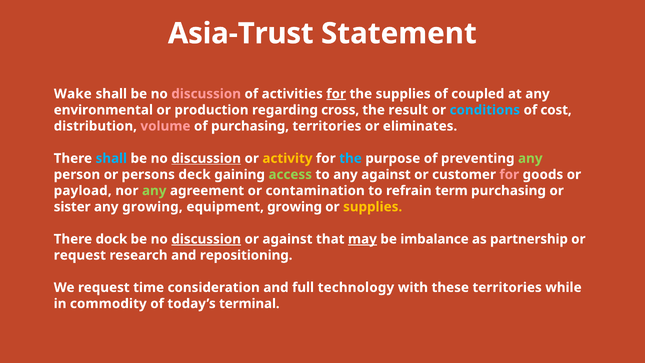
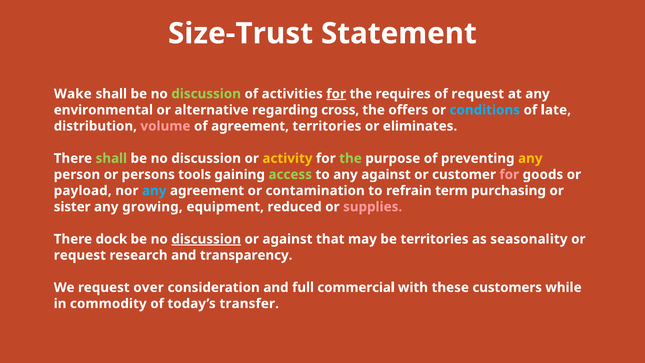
Asia-Trust: Asia-Trust -> Size-Trust (241, 33)
discussion colour: pink -> light green (206, 94)
the supplies: supplies -> requires (403, 94)
of coupled: coupled -> request (478, 94)
production: production -> alternative (211, 110)
result: result -> offers (408, 110)
cost: cost -> late (556, 110)
of purchasing: purchasing -> agreement (250, 126)
shall colour: light blue -> light green (111, 158)
discussion underline: present -> none (206, 158)
the colour: light blue -> light green (350, 158)
any colour: light green -> yellow (530, 158)
deck: deck -> tools (195, 174)
any colour: light green -> light blue (154, 191)
equipment growing: growing -> reduced (295, 207)
supplies colour: yellow -> pink (373, 207)
may underline: present -> none (362, 239)
be imbalance: imbalance -> territories (434, 239)
partnership: partnership -> seasonality (529, 239)
repositioning: repositioning -> transparency (246, 255)
time: time -> over (149, 287)
technology: technology -> commercial (356, 287)
these territories: territories -> customers (507, 287)
terminal: terminal -> transfer (249, 304)
